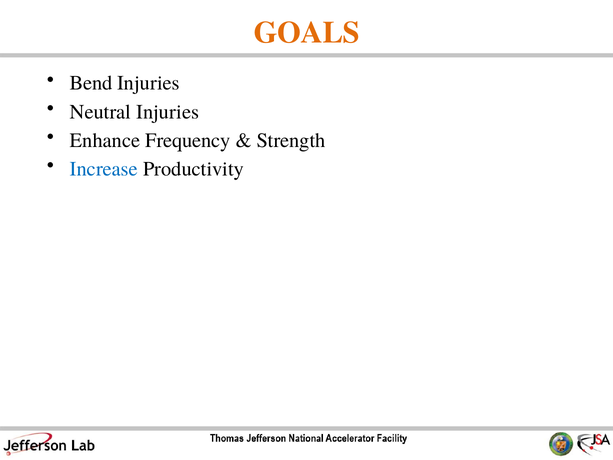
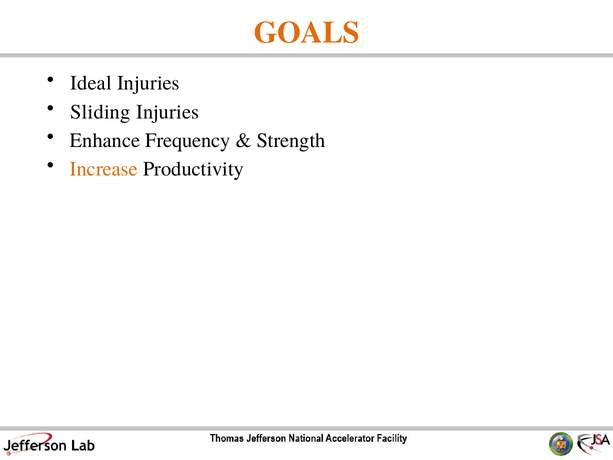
Bend: Bend -> Ideal (91, 83)
Neutral: Neutral -> Sliding (100, 112)
Increase colour: blue -> orange (104, 169)
